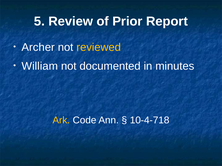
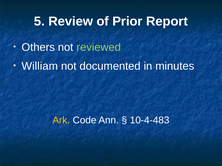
Archer: Archer -> Others (38, 47)
reviewed colour: yellow -> light green (99, 47)
10-4-718: 10-4-718 -> 10-4-483 (150, 121)
